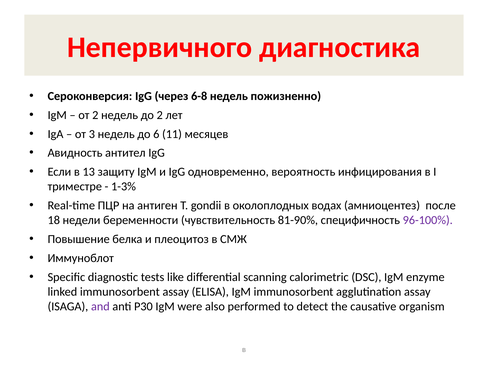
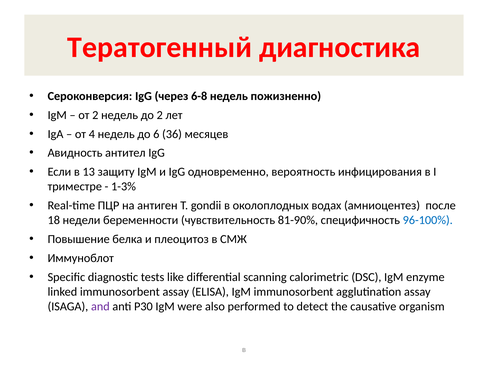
Непервичного: Непервичного -> Тератогенный (160, 47)
3: 3 -> 4 (92, 134)
11: 11 -> 36 (172, 134)
96-100% colour: purple -> blue (428, 220)
